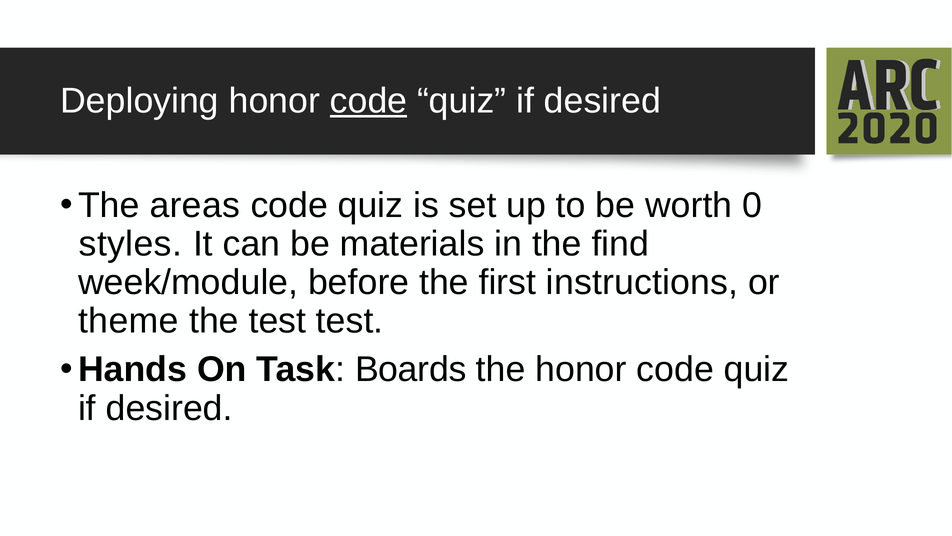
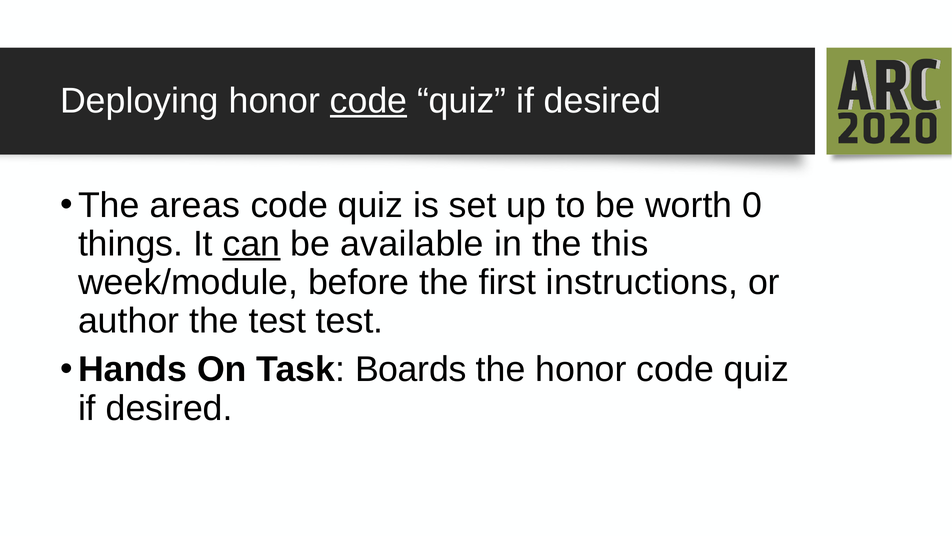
styles: styles -> things (131, 244)
can underline: none -> present (252, 244)
materials: materials -> available (412, 244)
find: find -> this (620, 244)
theme: theme -> author (129, 321)
